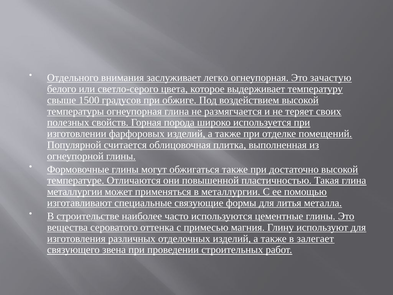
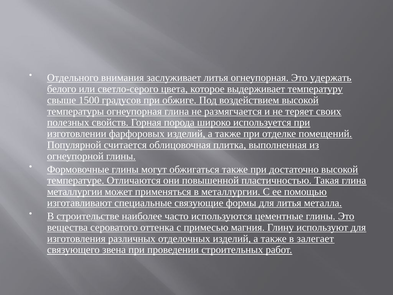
заслуживает легко: легко -> литья (216, 78)
зачастую: зачастую -> удержать (331, 78)
